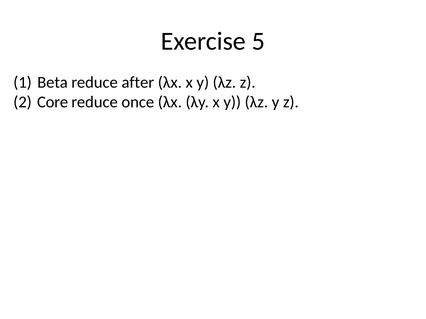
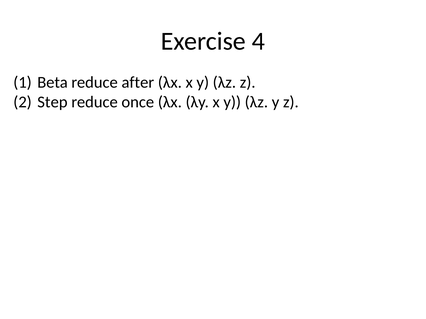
5: 5 -> 4 (258, 41)
Core: Core -> Step (52, 102)
